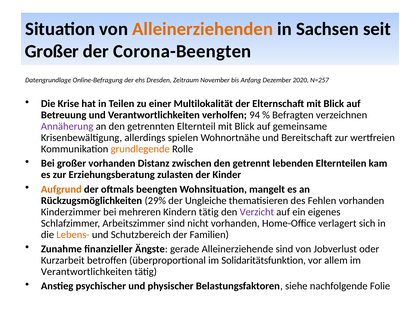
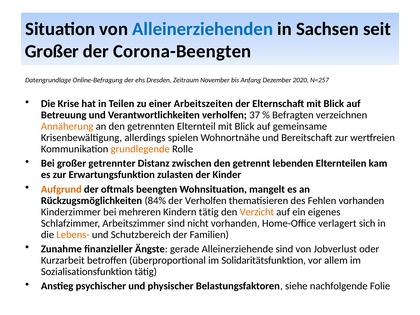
Alleinerziehenden colour: orange -> blue (203, 29)
Multilokalität: Multilokalität -> Arbeitszeiten (203, 104)
94: 94 -> 37 (255, 115)
Annäherung colour: purple -> orange (67, 126)
großer vorhanden: vorhanden -> getrennter (112, 163)
Erziehungsberatung: Erziehungsberatung -> Erwartungsfunktion (112, 175)
29%: 29% -> 84% (155, 201)
der Ungleiche: Ungleiche -> Verholfen (206, 201)
Verzicht colour: purple -> orange (257, 212)
Verantwortlichkeiten: Verantwortlichkeiten -> Sozialisationsfunktion (87, 272)
